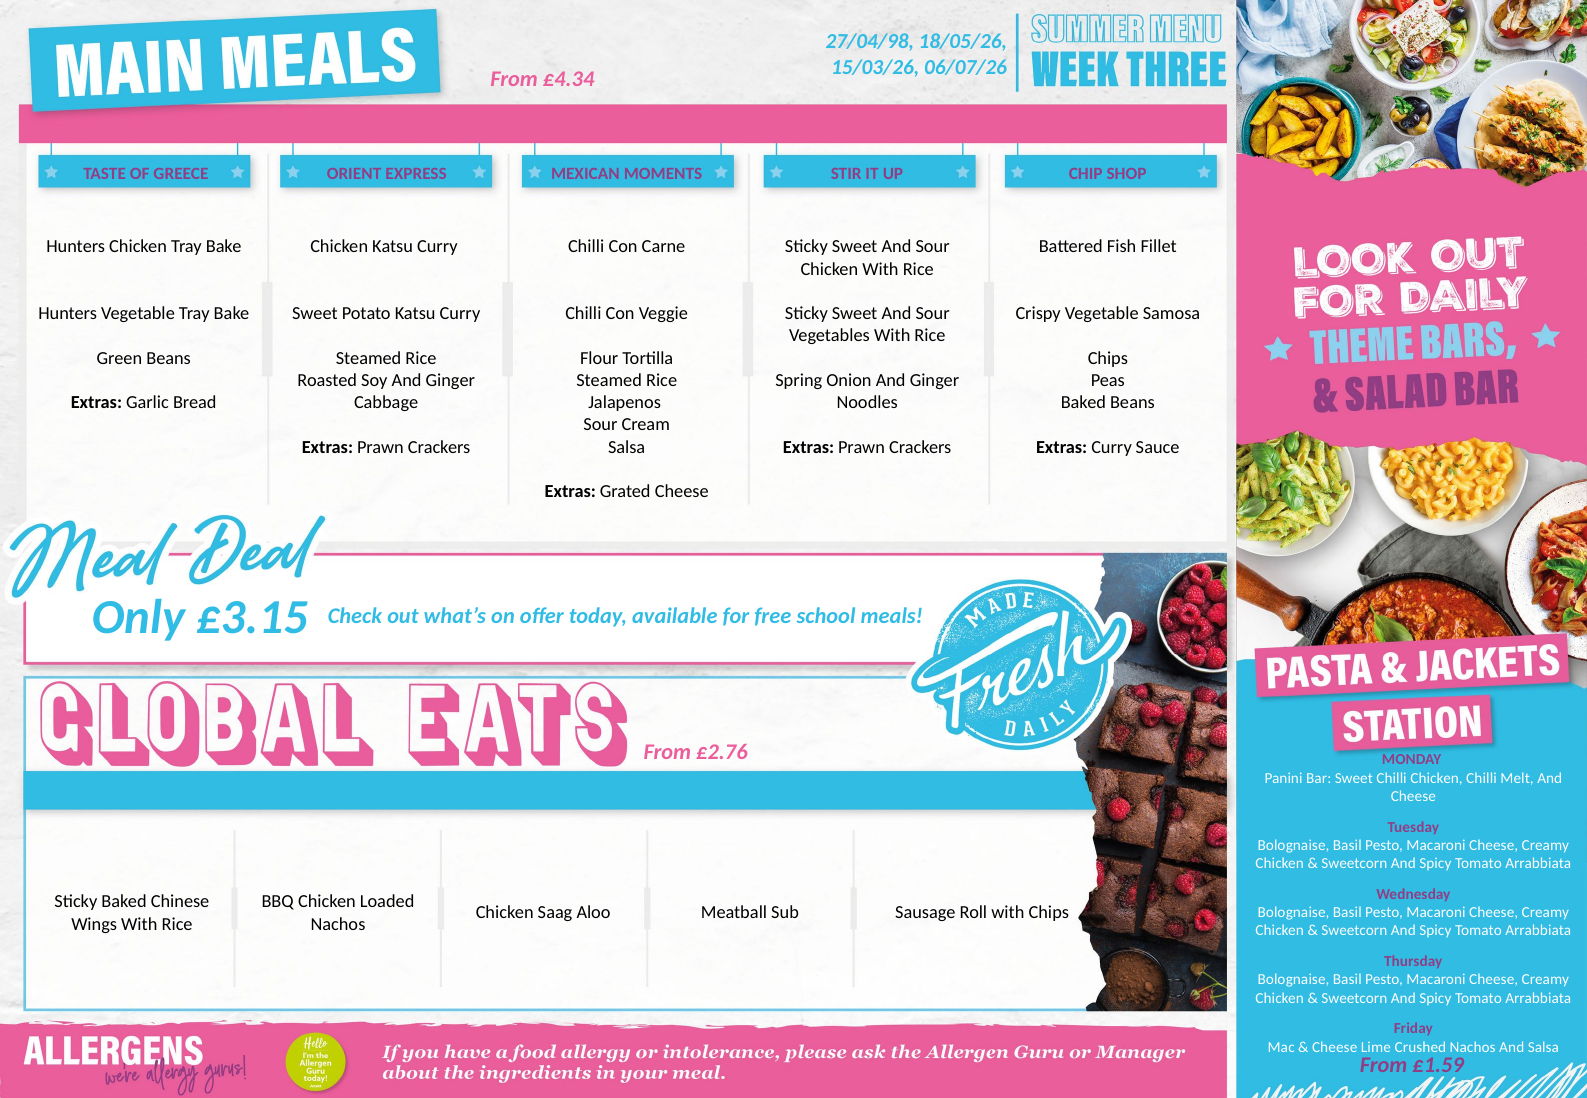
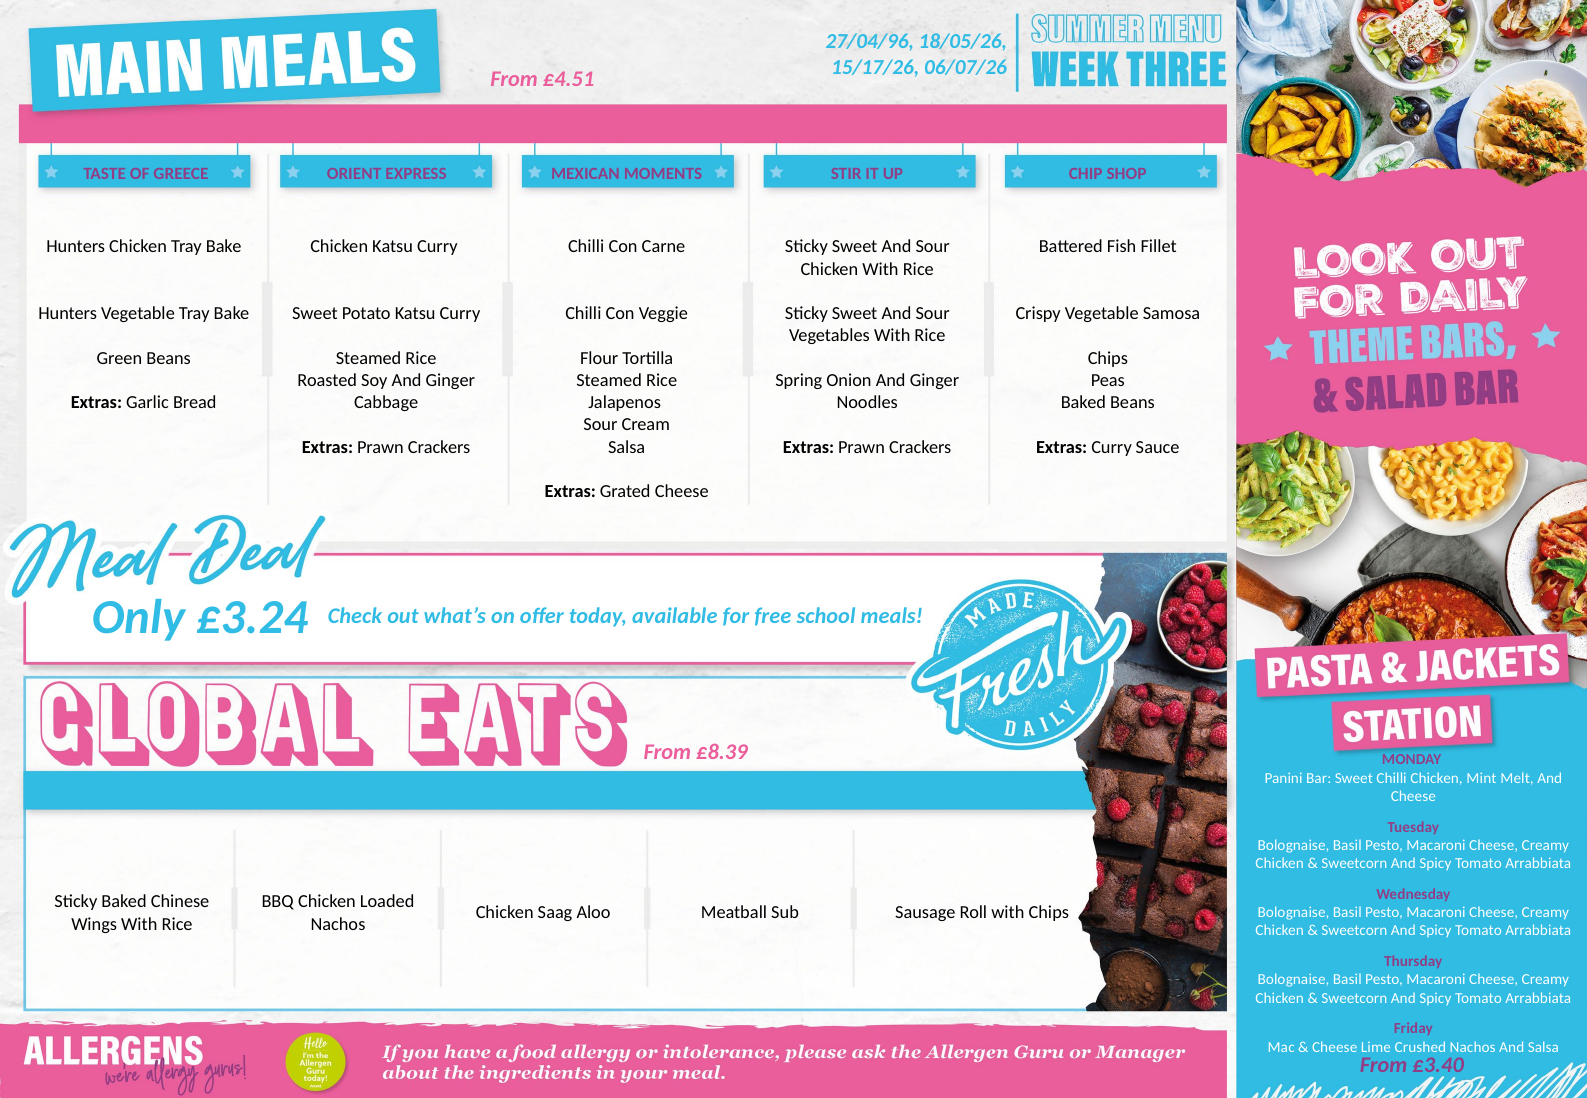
27/04/98: 27/04/98 -> 27/04/96 (870, 42)
15/03/26: 15/03/26 -> 15/17/26 (875, 67)
£4.34: £4.34 -> £4.51 (569, 79)
£3.15: £3.15 -> £3.24 (252, 618)
£2.76: £2.76 -> £8.39 (722, 753)
Chicken Chilli: Chilli -> Mint (1482, 779)
£1.59: £1.59 -> £3.40 (1438, 1066)
